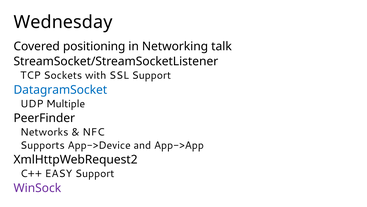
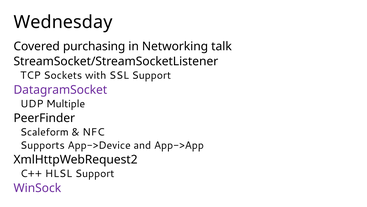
positioning: positioning -> purchasing (94, 46)
DatagramSocket colour: blue -> purple (60, 90)
Networks: Networks -> Scaleform (44, 132)
EASY: EASY -> HLSL (58, 173)
